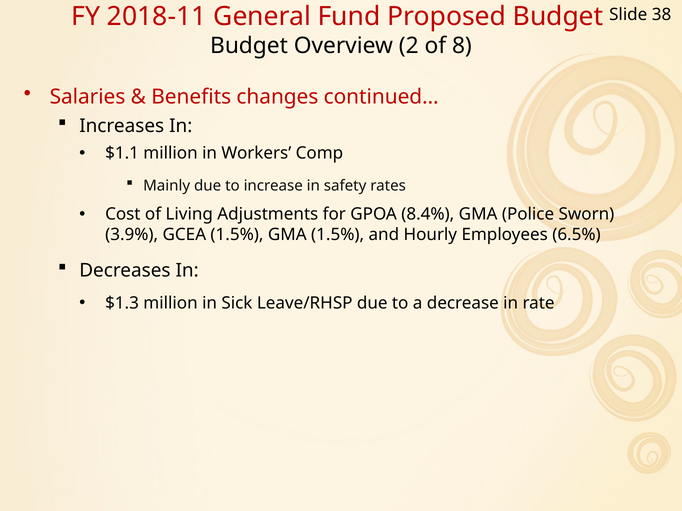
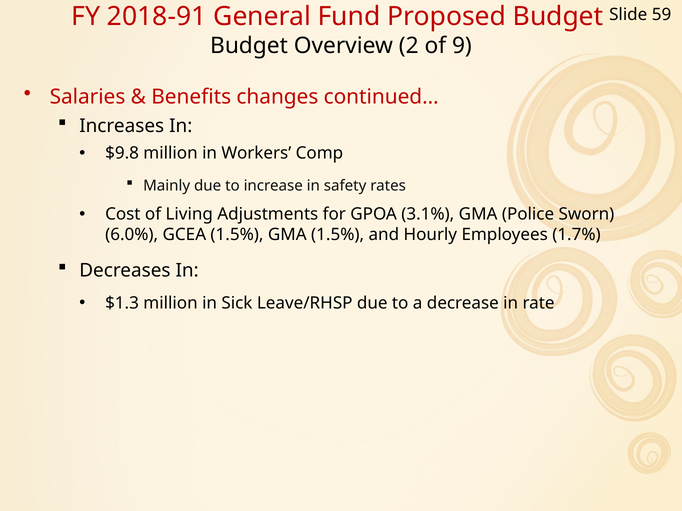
2018-11: 2018-11 -> 2018-91 (157, 17)
38: 38 -> 59 (662, 15)
8: 8 -> 9 (462, 46)
$1.1: $1.1 -> $9.8 (122, 154)
8.4%: 8.4% -> 3.1% (428, 215)
3.9%: 3.9% -> 6.0% (132, 235)
6.5%: 6.5% -> 1.7% (576, 235)
